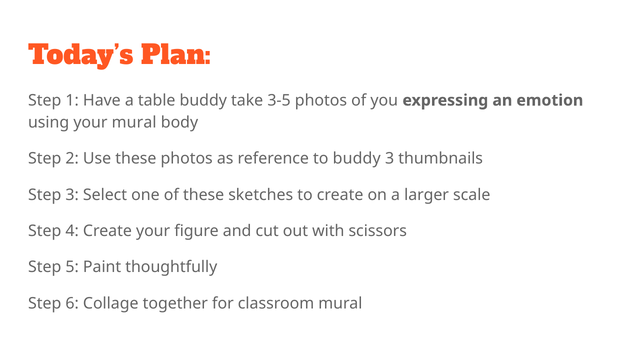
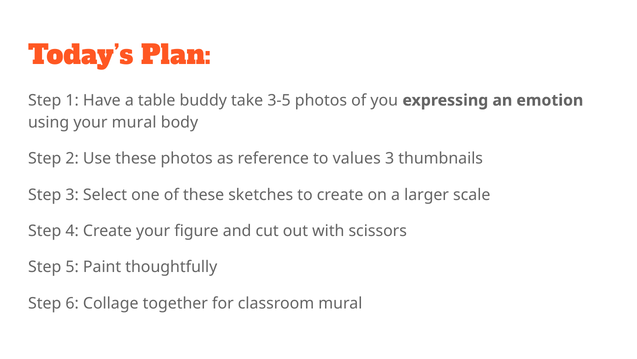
to buddy: buddy -> values (357, 158)
